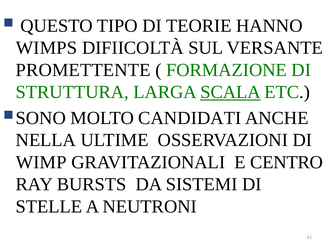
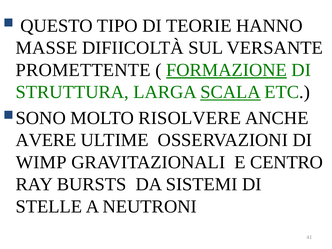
WIMPS: WIMPS -> MASSE (47, 48)
FORMAZIONE underline: none -> present (227, 70)
CANDIDATI: CANDIDATI -> RISOLVERE (190, 118)
NELLA: NELLA -> AVERE (46, 140)
